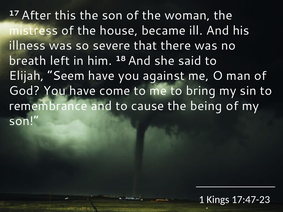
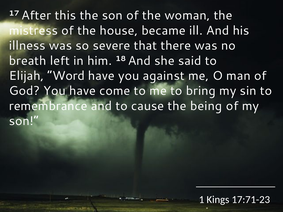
Seem: Seem -> Word (66, 76)
17:47-23: 17:47-23 -> 17:71-23 (251, 200)
